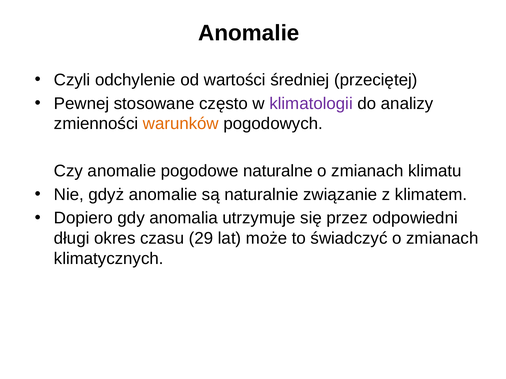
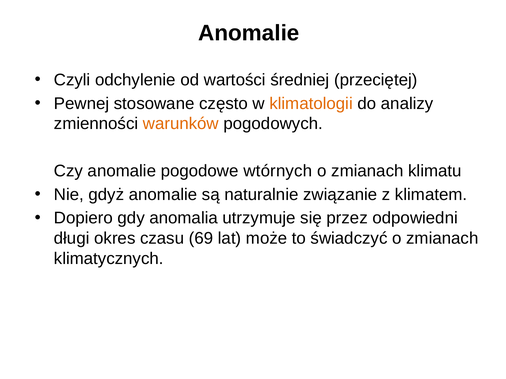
klimatologii colour: purple -> orange (311, 104)
naturalne: naturalne -> wtórnych (278, 171)
29: 29 -> 69 (201, 239)
